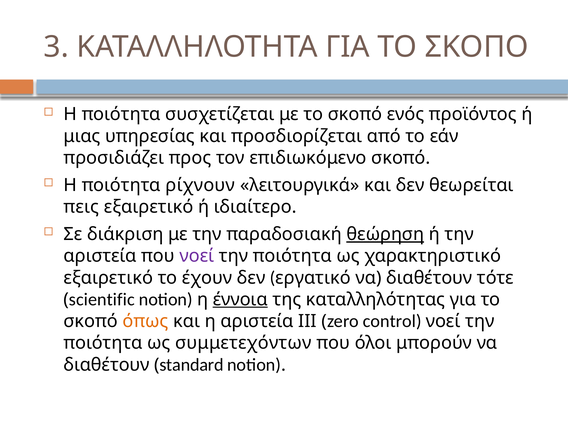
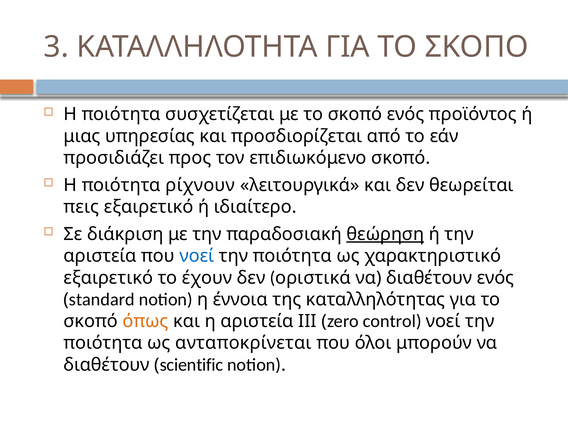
νοεί colour: purple -> blue (197, 256)
εργατικό: εργατικό -> οριστικά (313, 278)
διαθέτουν τότε: τότε -> ενός (495, 278)
scientific: scientific -> standard (102, 299)
έννοια underline: present -> none (240, 299)
συμμετεχόντων: συμμετεχόντων -> ανταποκρίνεται (243, 343)
standard: standard -> scientific (191, 365)
